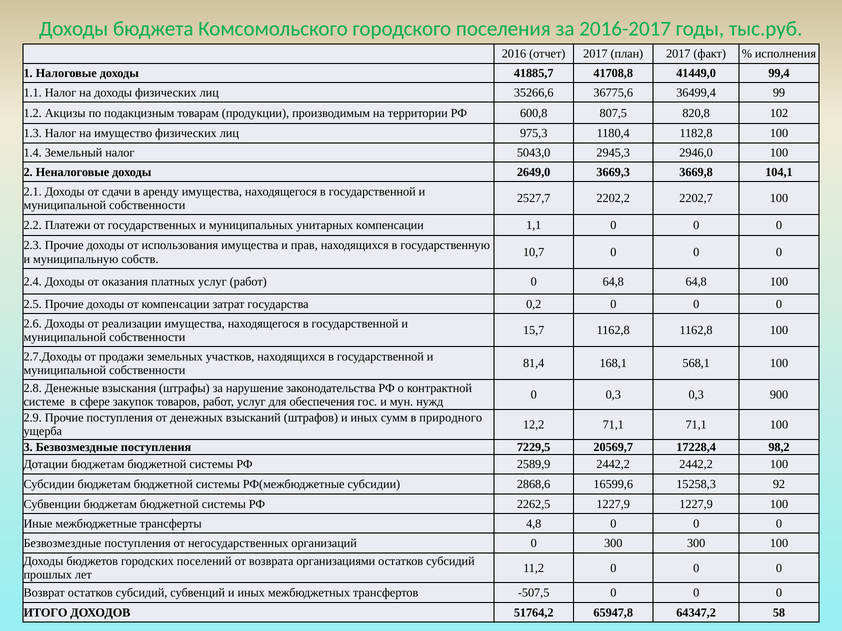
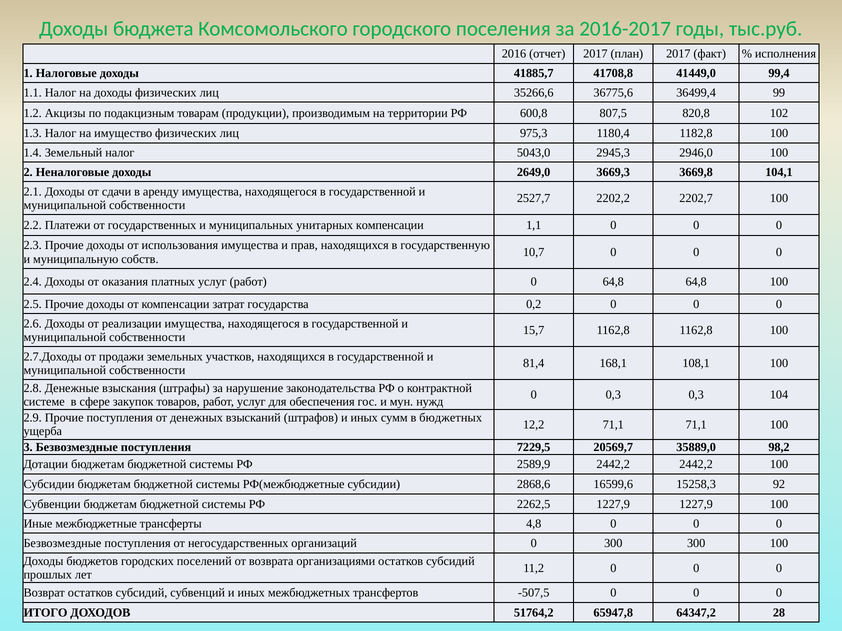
568,1: 568,1 -> 108,1 (696, 364)
900: 900 -> 104 (779, 395)
природного: природного -> бюджетных (451, 418)
17228,4: 17228,4 -> 35889,0 (696, 447)
58: 58 -> 28 (779, 613)
